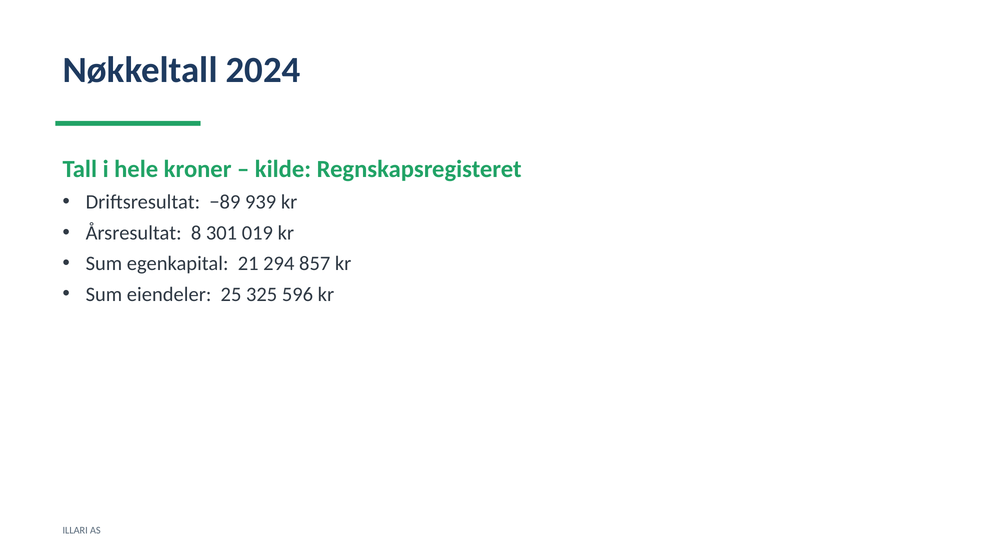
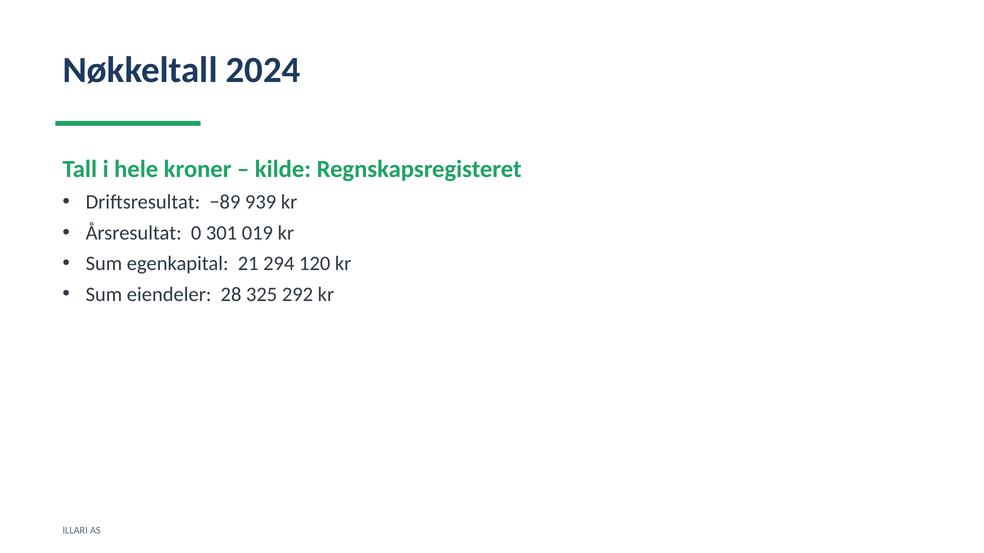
8: 8 -> 0 (196, 233)
857: 857 -> 120 (315, 264)
25: 25 -> 28 (231, 295)
596: 596 -> 292 (298, 295)
